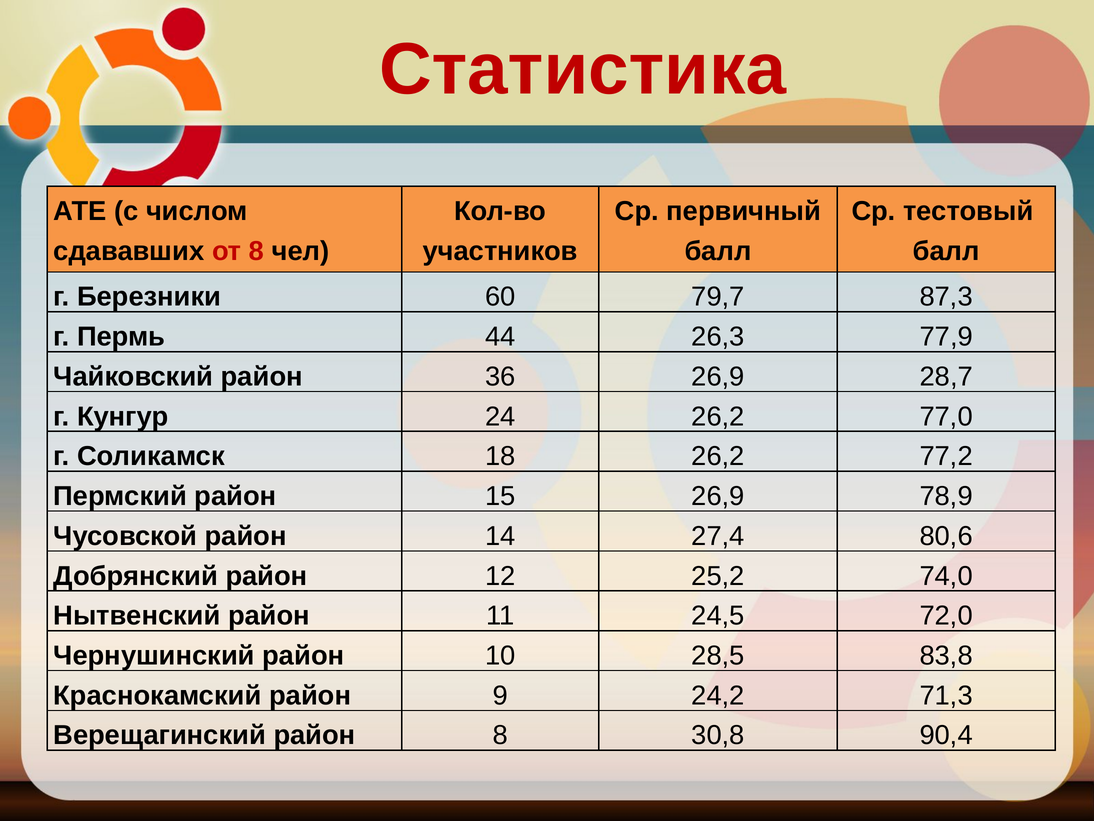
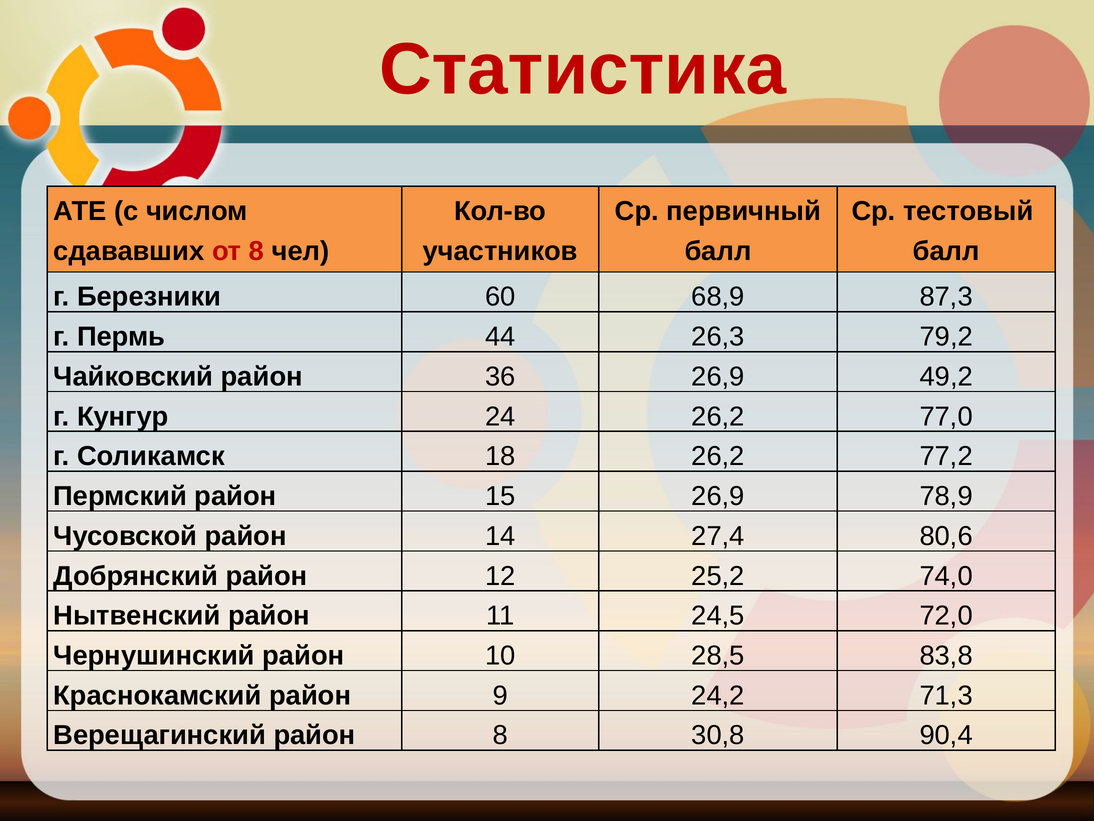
79,7: 79,7 -> 68,9 (718, 297)
77,9: 77,9 -> 79,2 (946, 337)
28,7: 28,7 -> 49,2 (946, 376)
